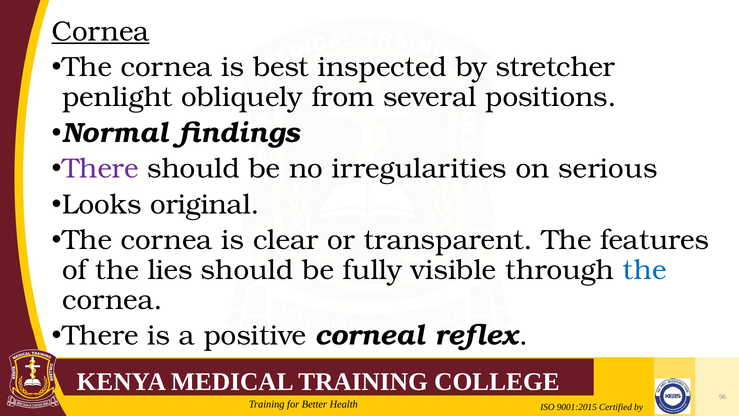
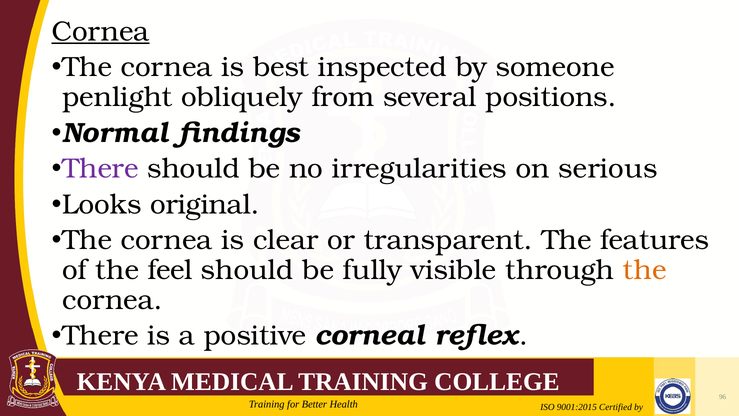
stretcher: stretcher -> someone (555, 67)
lies: lies -> feel (170, 270)
the colour: blue -> orange (645, 270)
